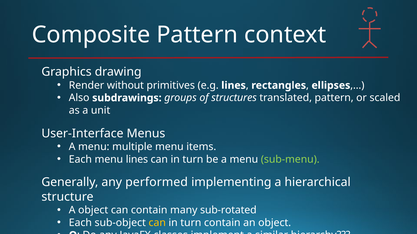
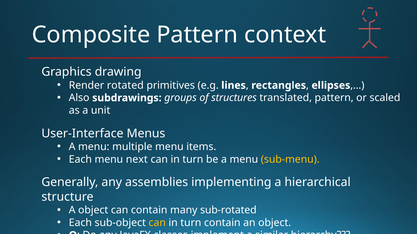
without: without -> rotated (125, 86)
menu lines: lines -> next (137, 160)
sub-menu colour: light green -> yellow (290, 160)
performed: performed -> assemblies (157, 183)
